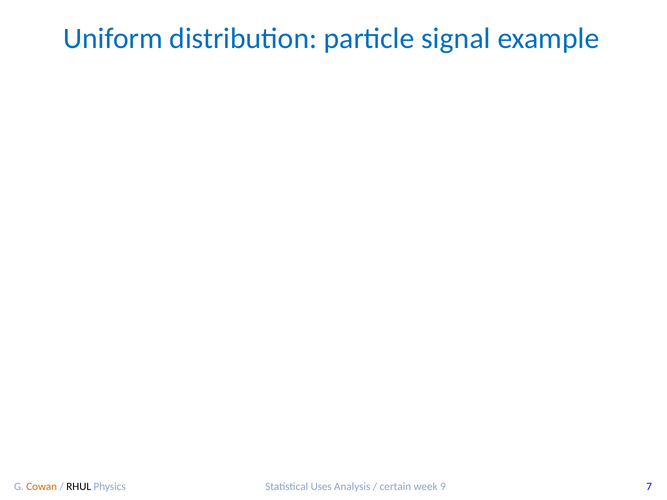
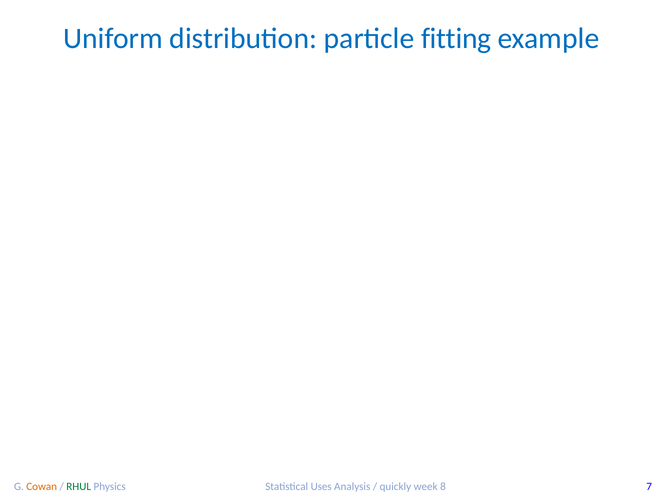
signal: signal -> fitting (456, 39)
RHUL colour: black -> green (79, 487)
certain: certain -> quickly (395, 487)
9: 9 -> 8 (443, 487)
